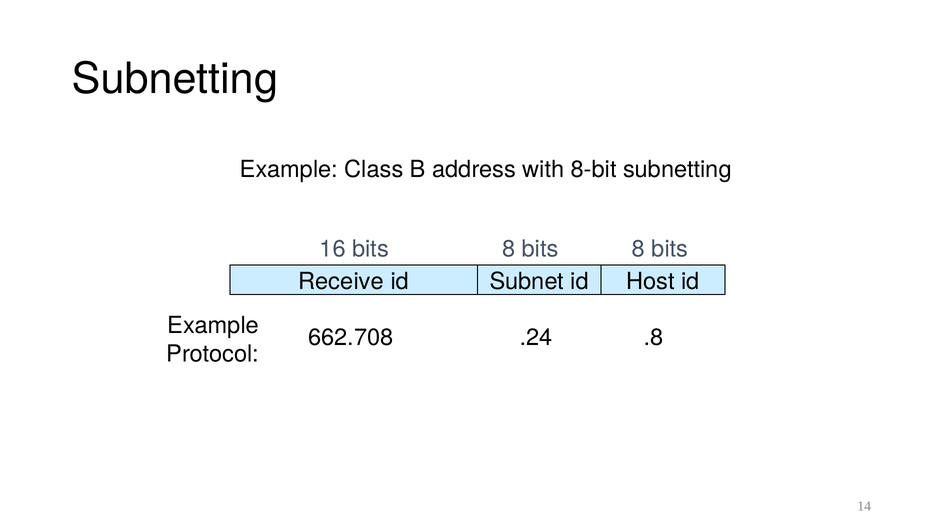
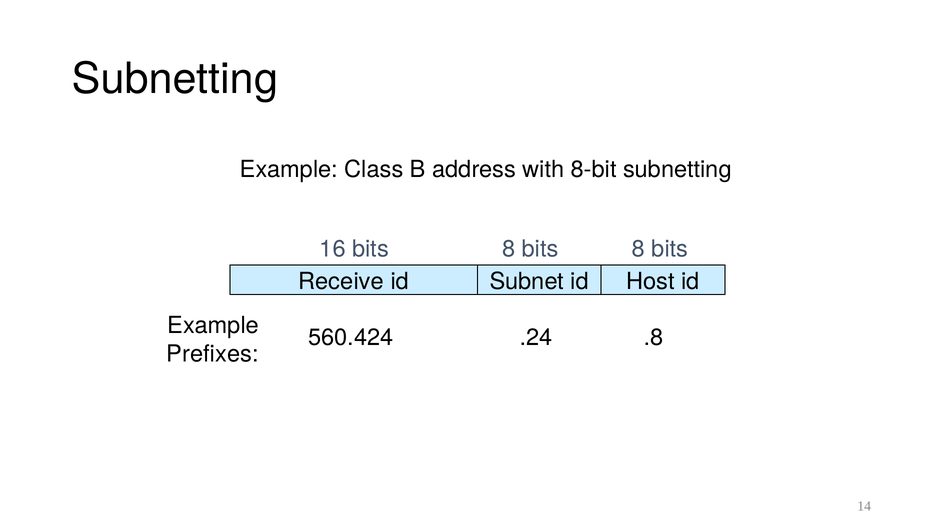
662.708: 662.708 -> 560.424 (351, 338)
Protocol: Protocol -> Prefixes (213, 354)
